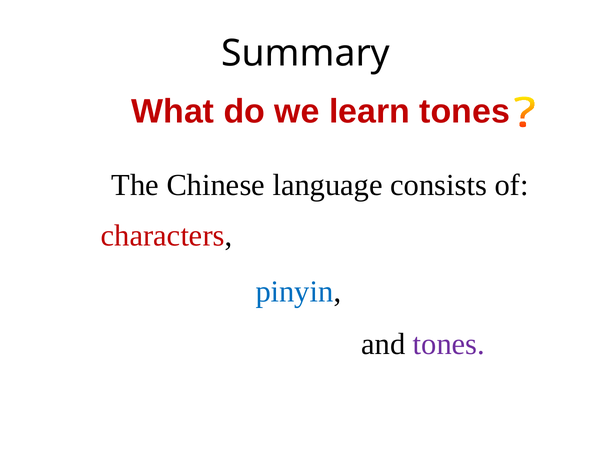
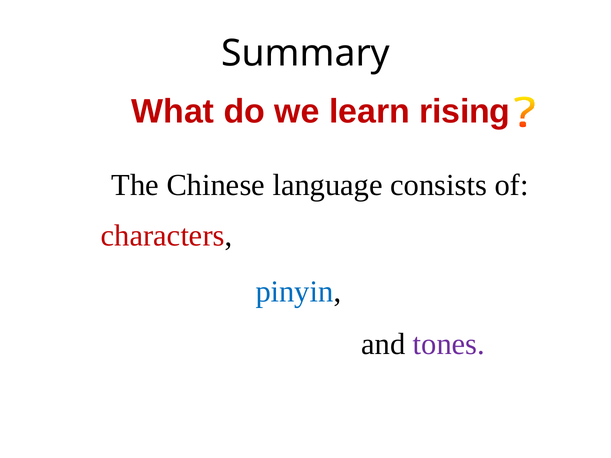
learn tones: tones -> rising (465, 112)
